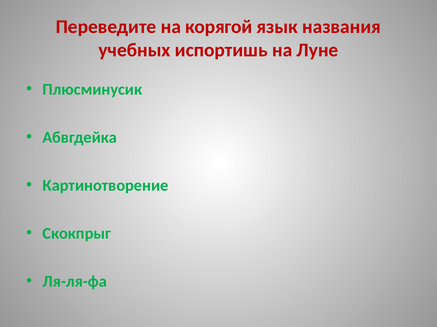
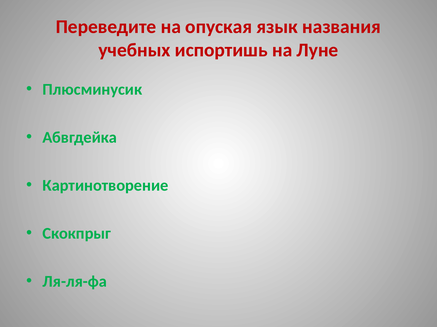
корягой: корягой -> опуская (219, 27)
